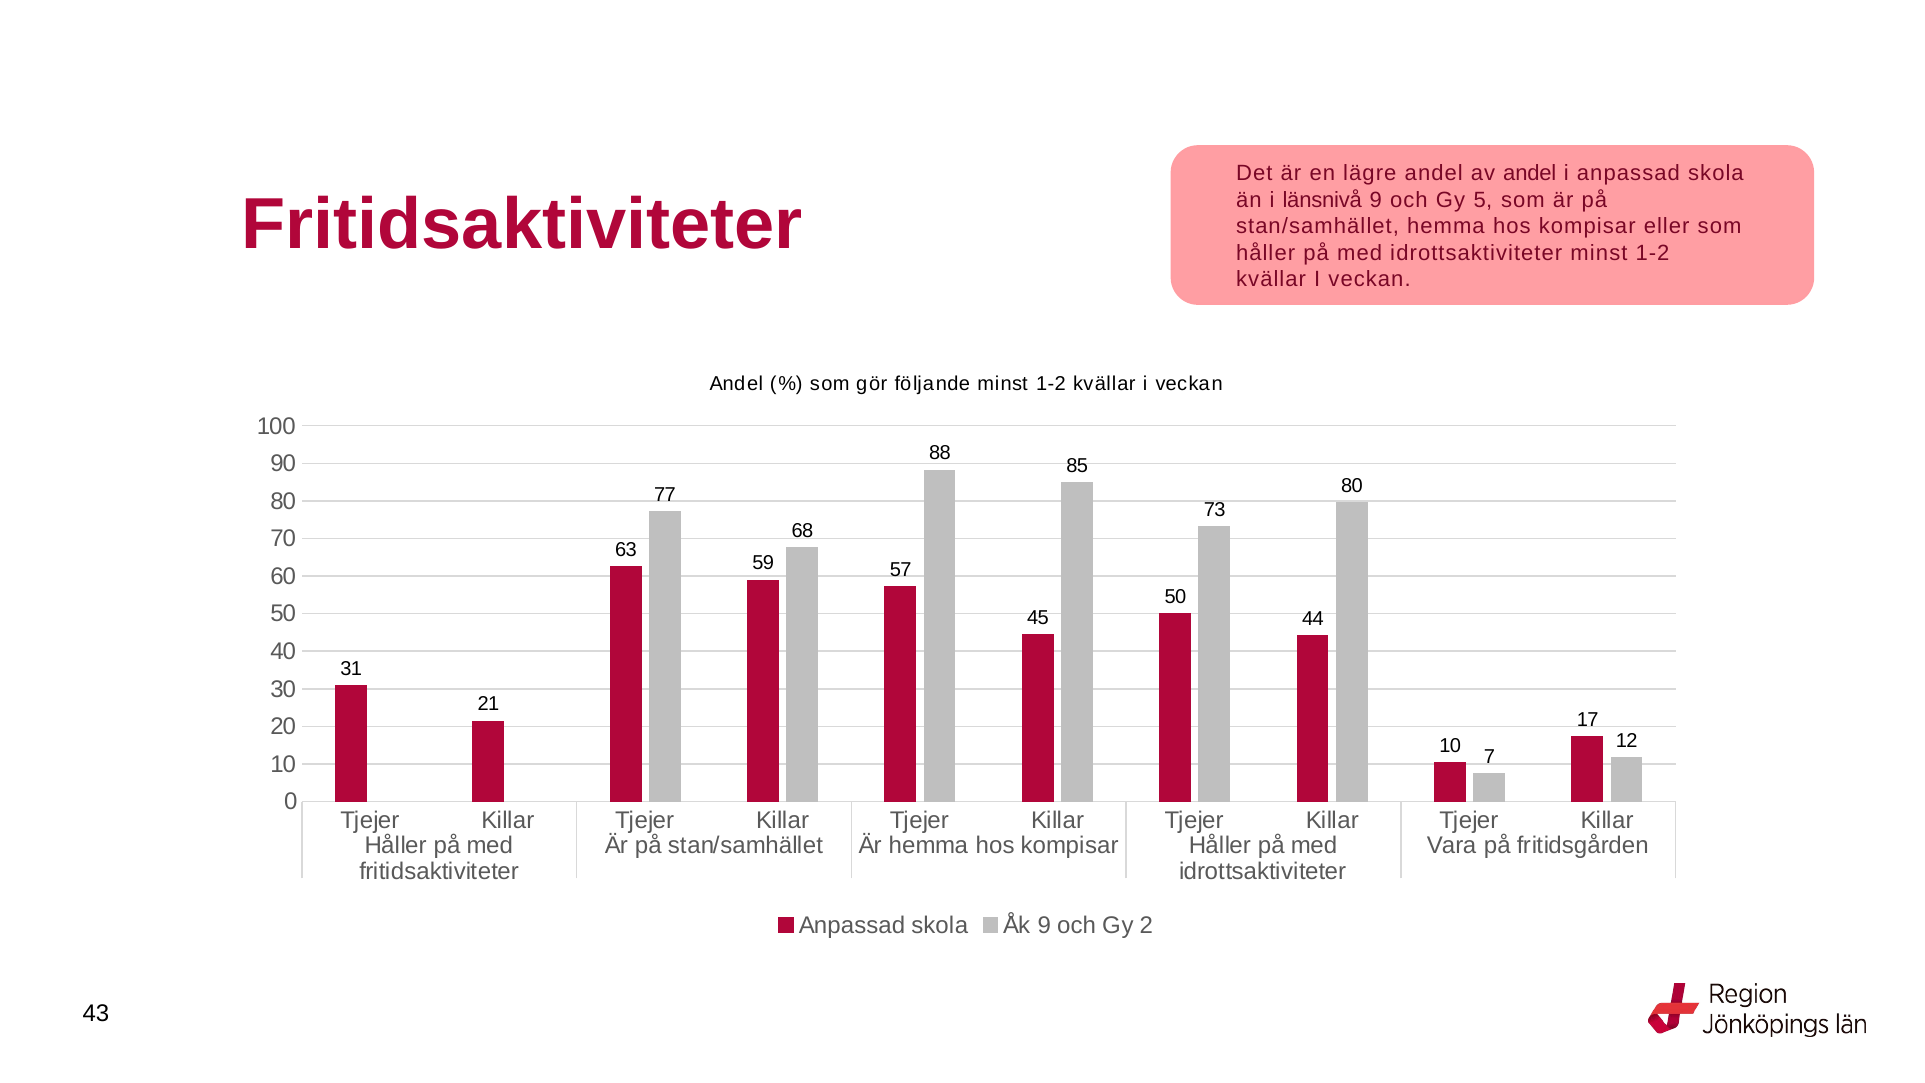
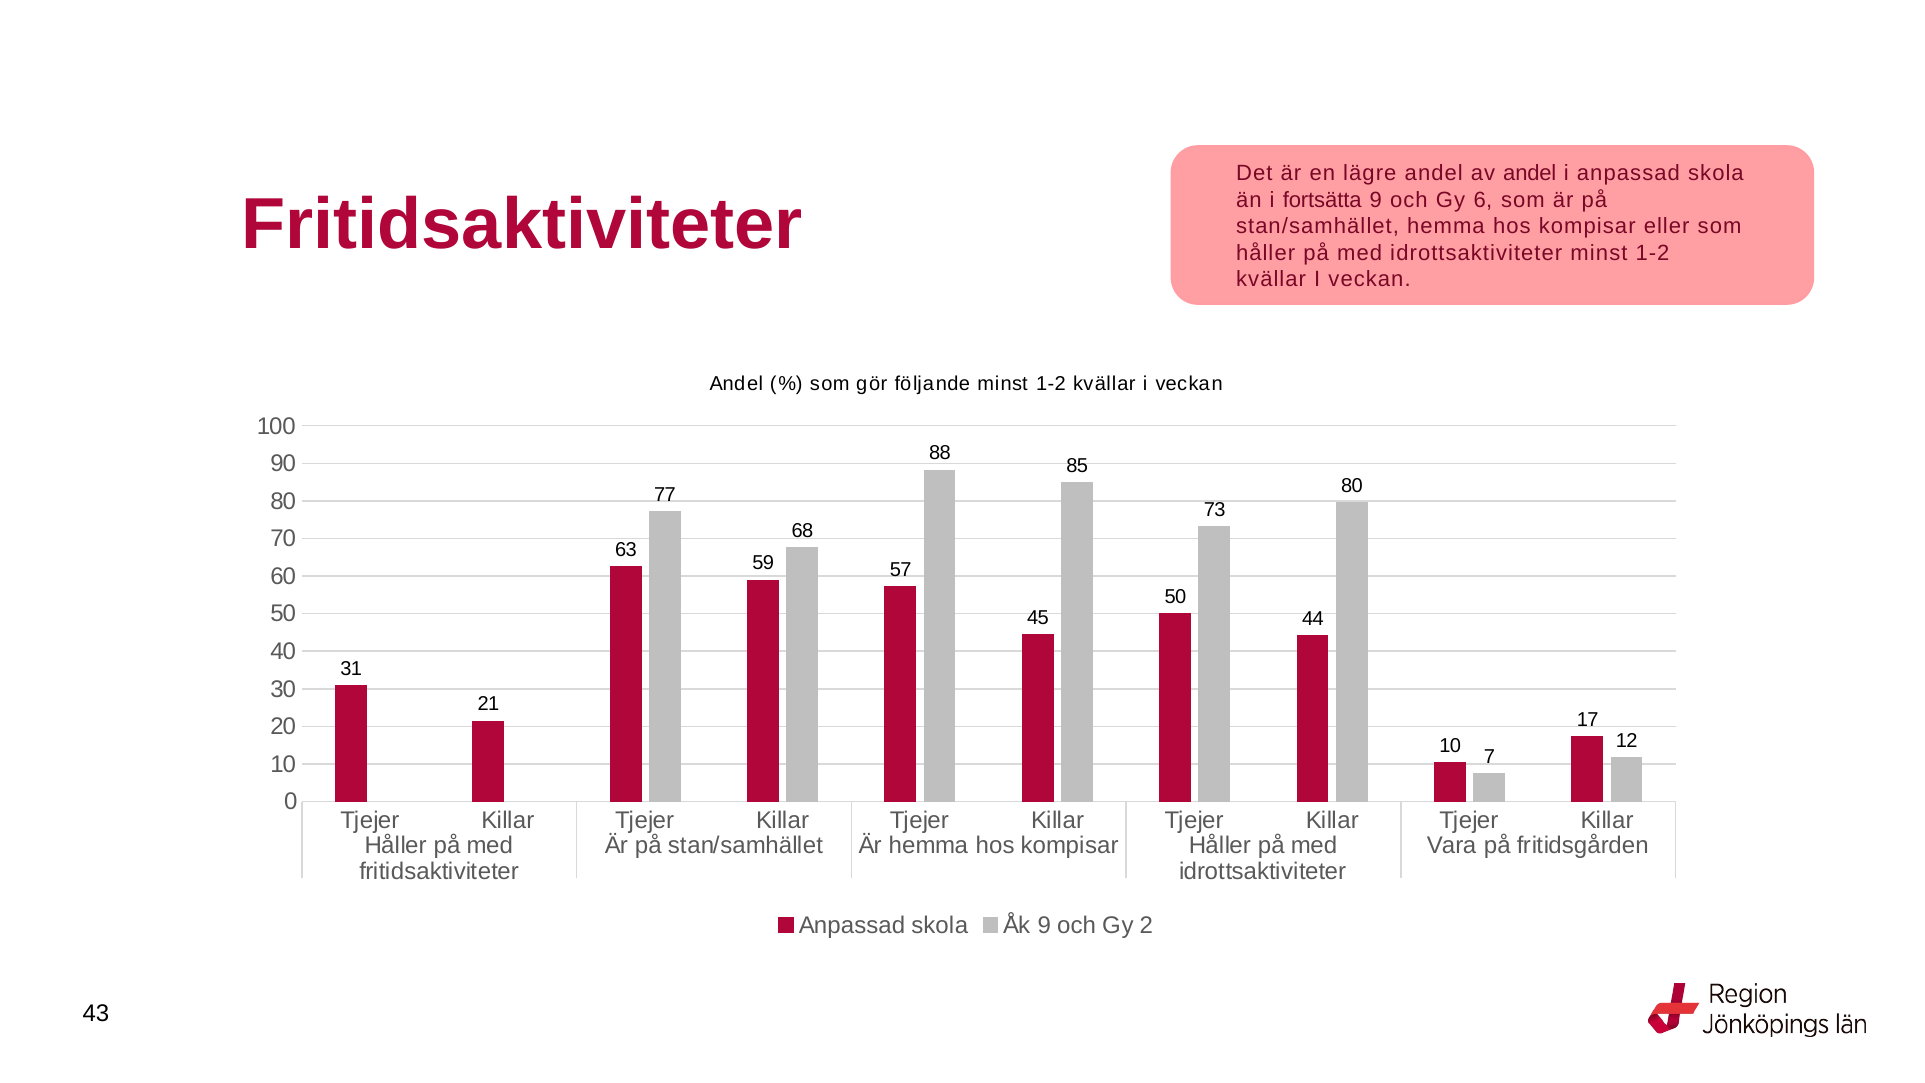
länsnivå: länsnivå -> fortsätta (1322, 200)
5: 5 -> 6 (1483, 200)
